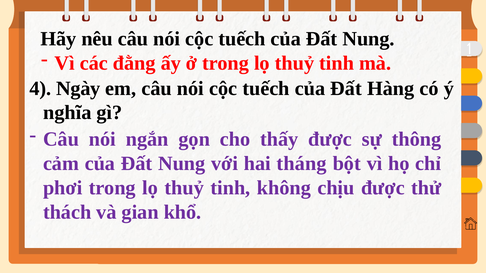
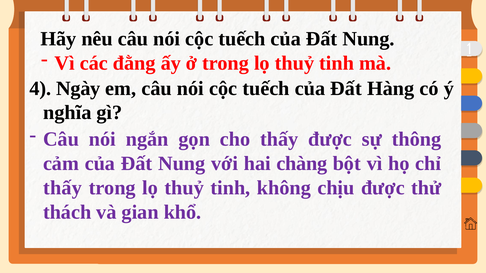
tháng: tháng -> chàng (302, 164)
phơi: phơi -> thấy (63, 188)
